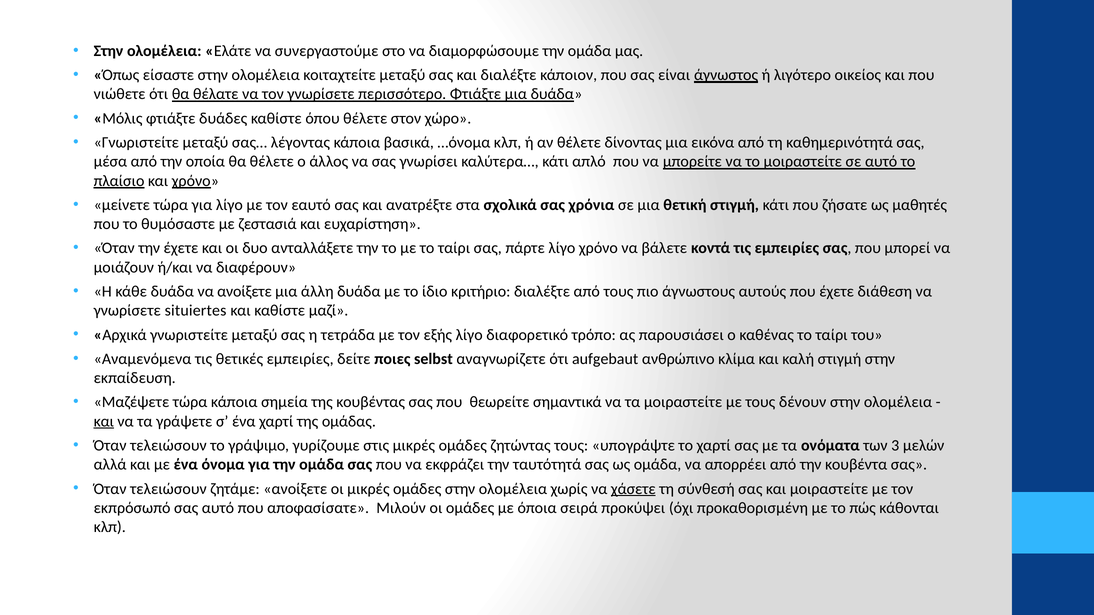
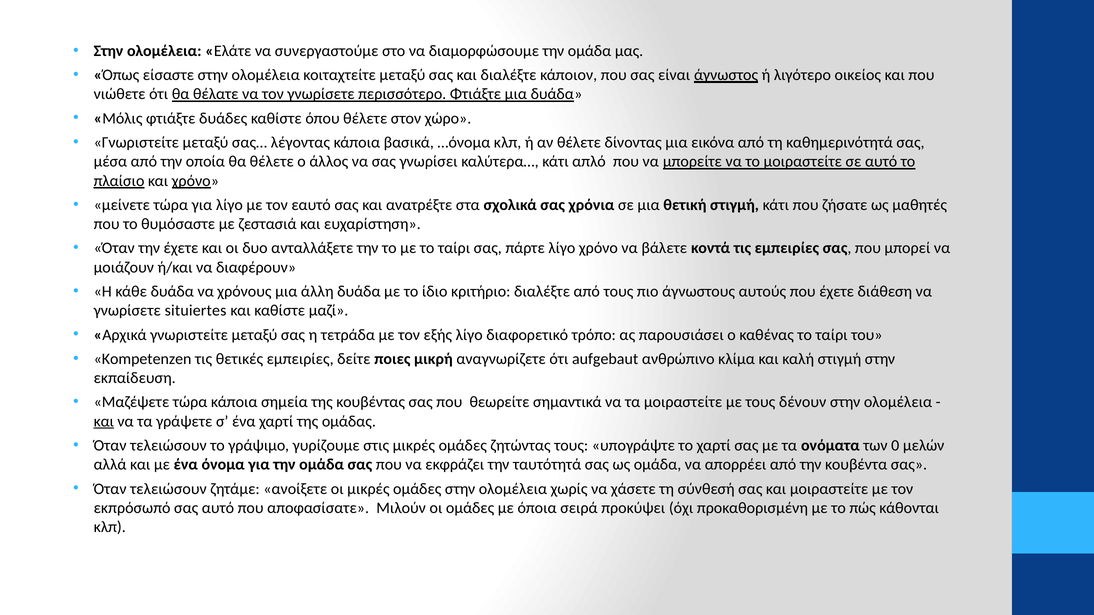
να ανοίξετε: ανοίξετε -> χρόνους (244, 292)
Αναμενόμενα: Αναμενόμενα -> Kompetenzen (143, 359)
selbst: selbst -> μικρή (433, 359)
3: 3 -> 0 (895, 446)
χάσετε underline: present -> none (633, 489)
